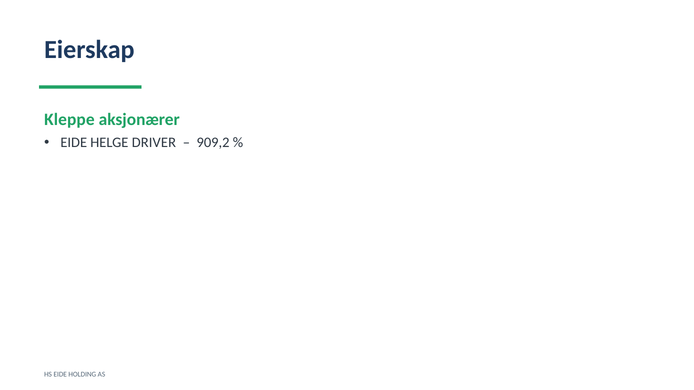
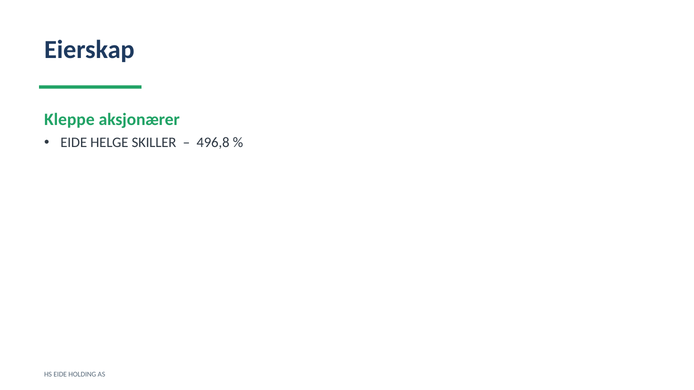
DRIVER: DRIVER -> SKILLER (154, 143)
909,2: 909,2 -> 496,8 (213, 143)
